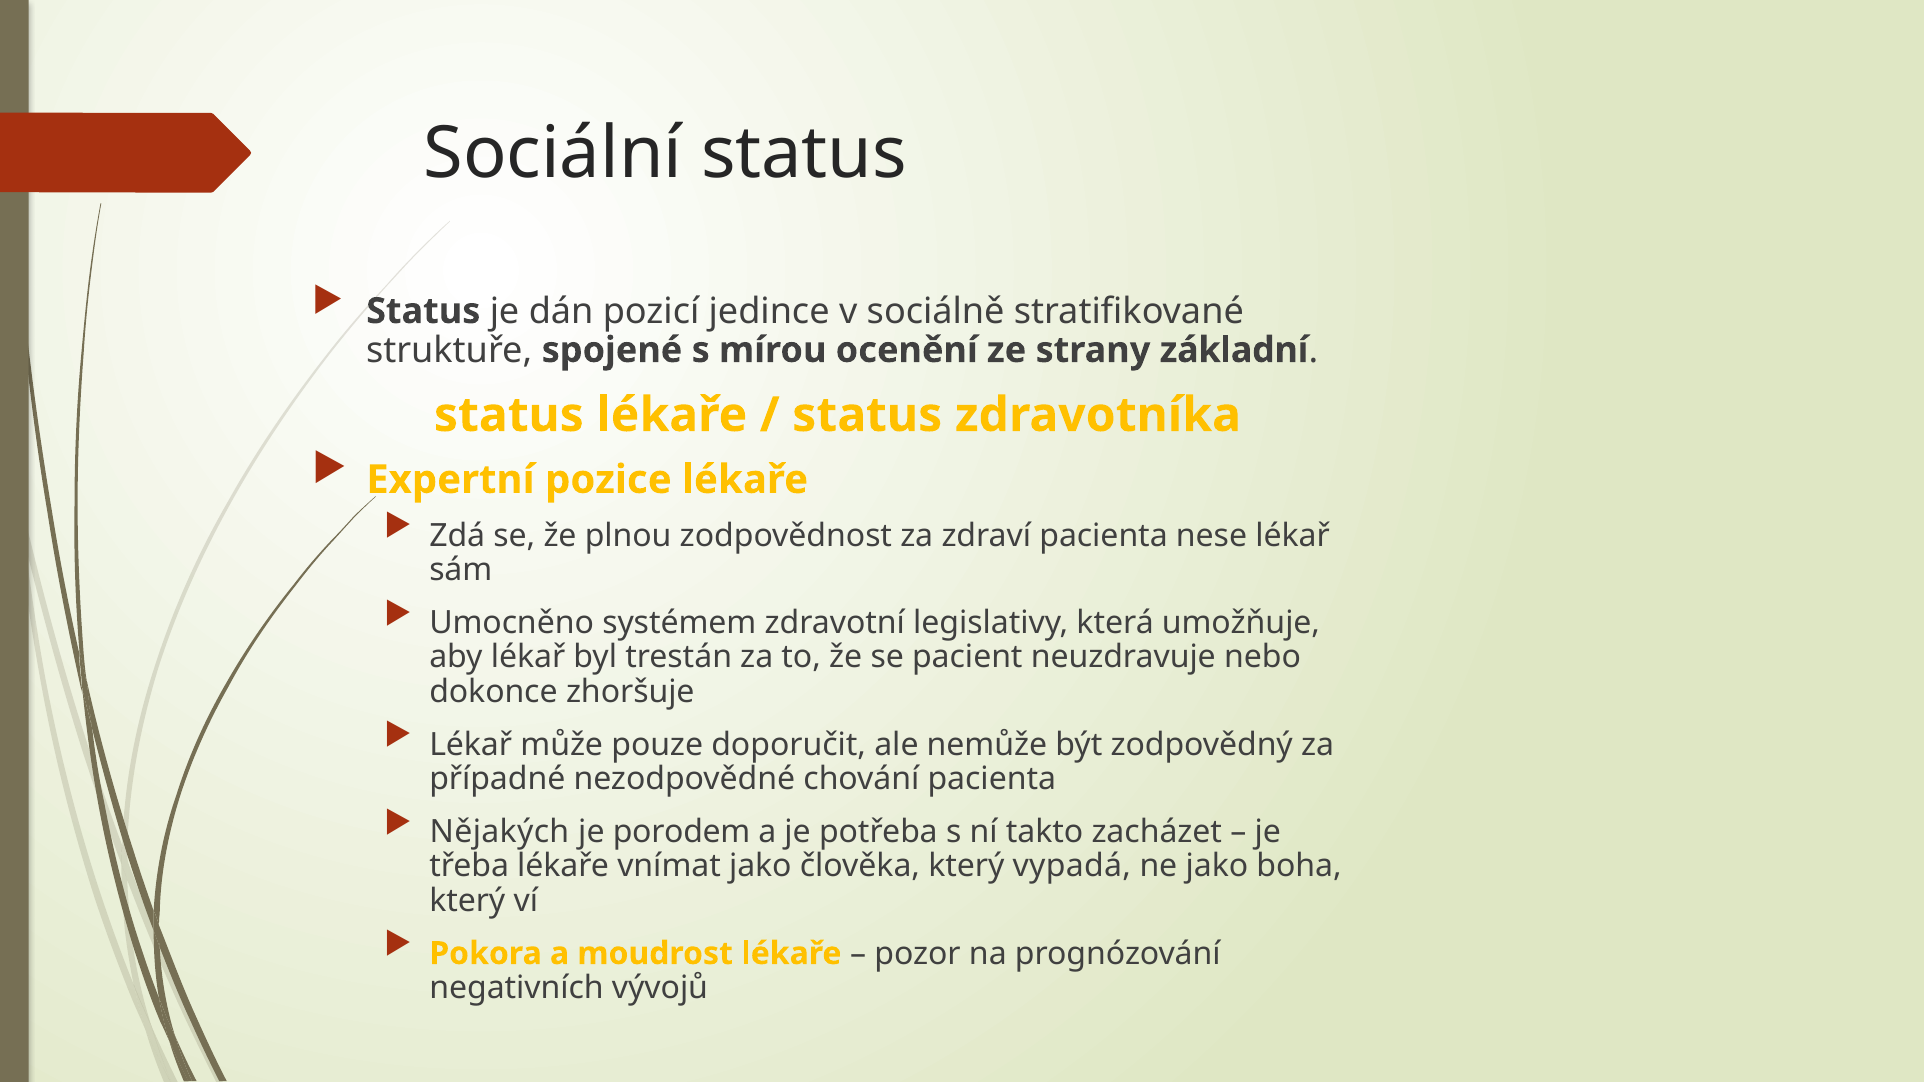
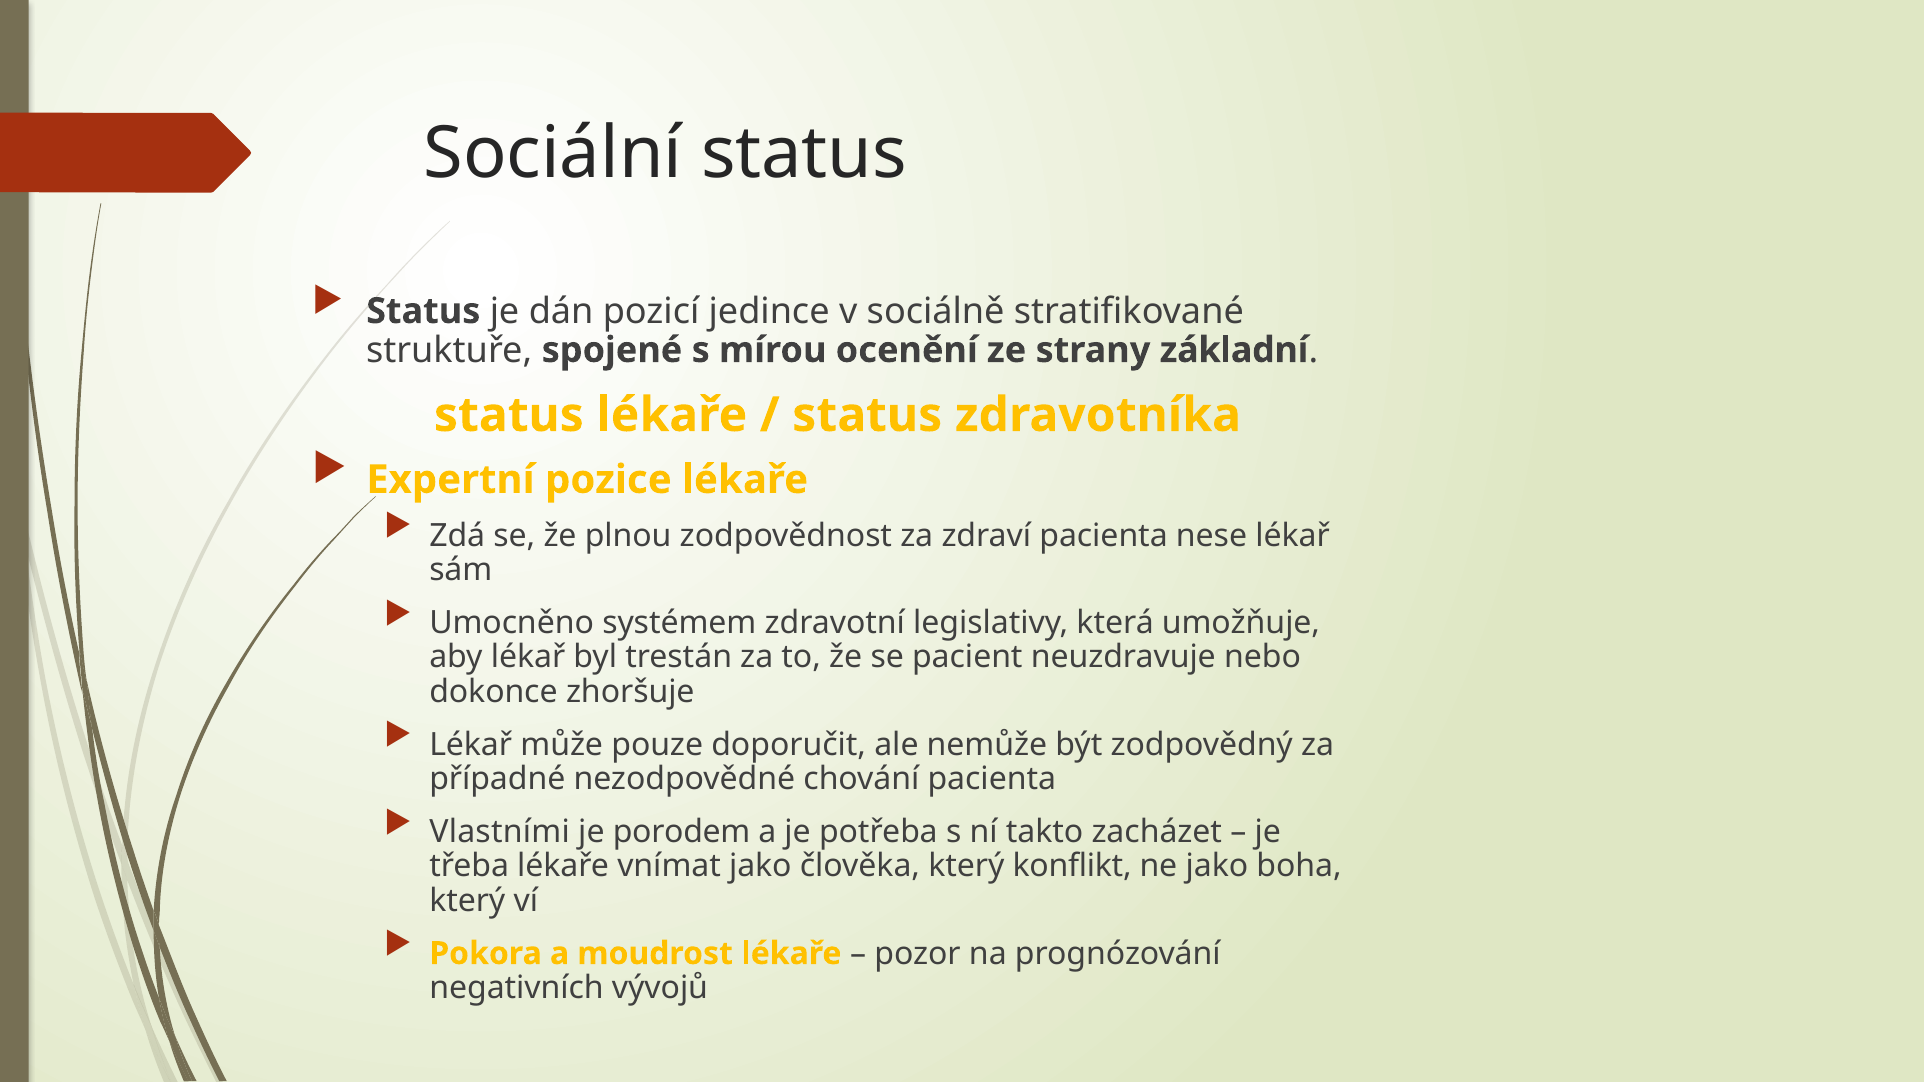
Nějakých: Nějakých -> Vlastními (500, 832)
vypadá: vypadá -> konflikt (1072, 867)
